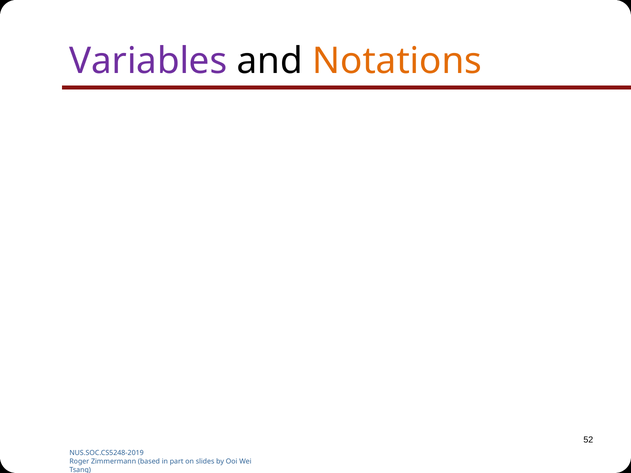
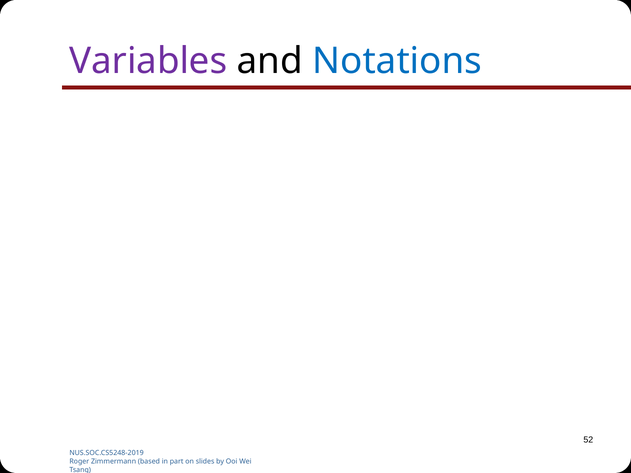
Notations colour: orange -> blue (397, 61)
